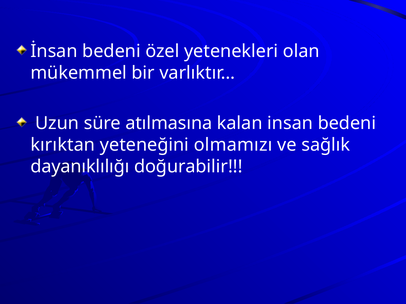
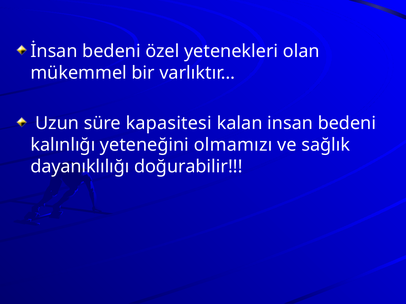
atılmasına: atılmasına -> kapasitesi (169, 123)
kırıktan: kırıktan -> kalınlığı (63, 145)
